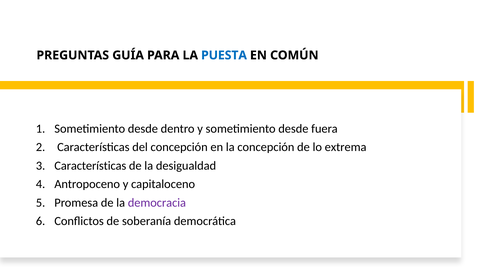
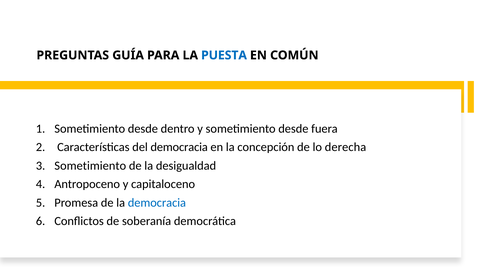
del concepción: concepción -> democracia (179, 147)
extrema: extrema -> derecha (346, 147)
Características: Características -> Sometimiento (90, 166)
democracia colour: purple -> blue (157, 203)
